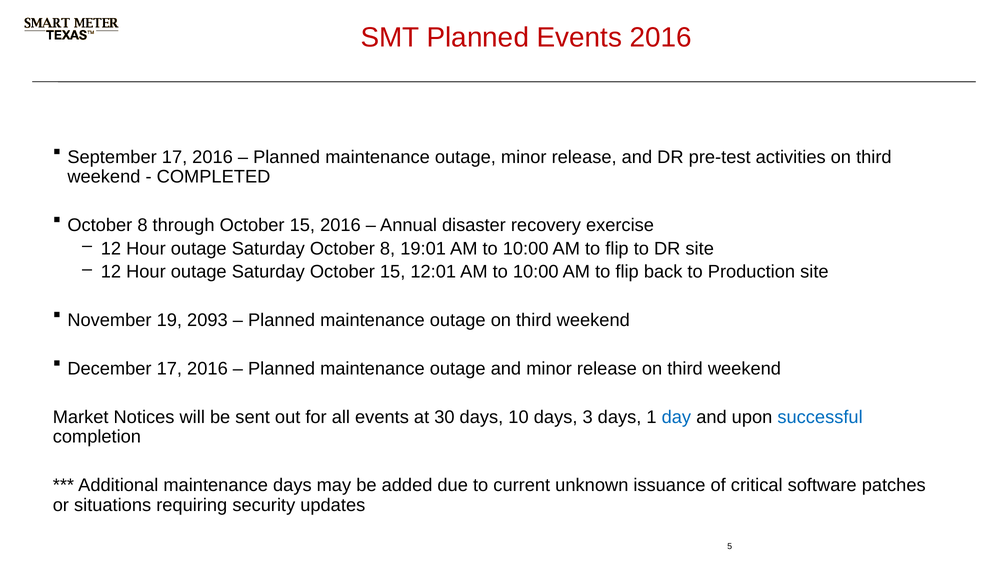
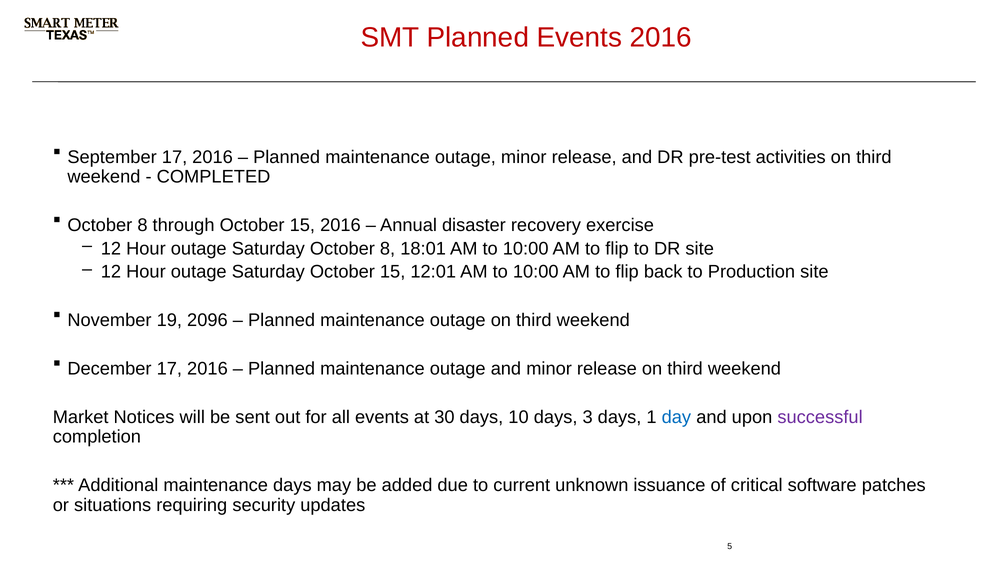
19:01: 19:01 -> 18:01 (423, 249)
2093: 2093 -> 2096 (207, 320)
successful colour: blue -> purple (820, 417)
